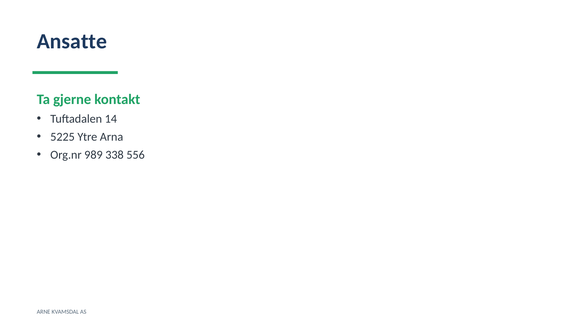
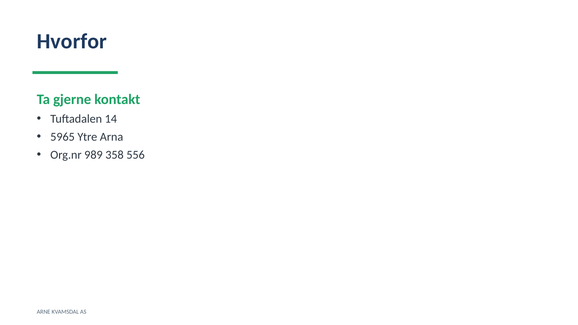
Ansatte: Ansatte -> Hvorfor (72, 41)
5225: 5225 -> 5965 (63, 137)
338: 338 -> 358 (115, 155)
